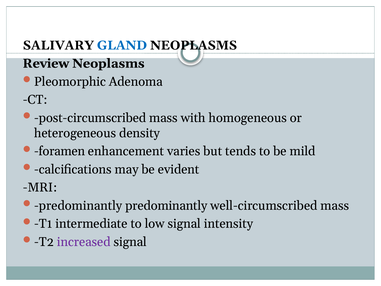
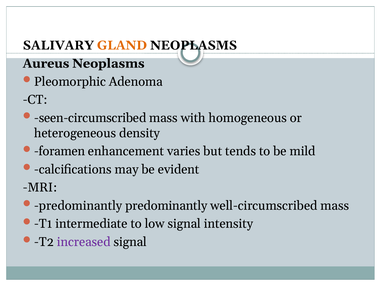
GLAND colour: blue -> orange (122, 45)
Review: Review -> Aureus (46, 63)
post-circumscribed: post-circumscribed -> seen-circumscribed (90, 118)
